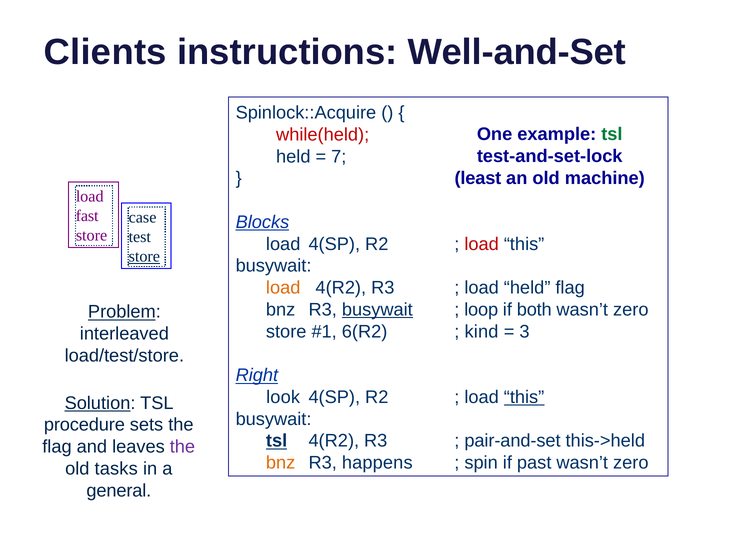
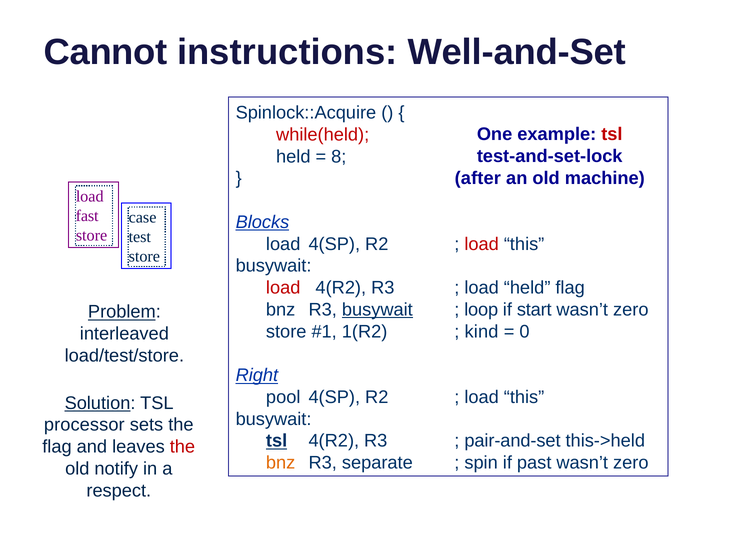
Clients: Clients -> Cannot (105, 52)
tsl colour: green -> red (612, 134)
7: 7 -> 8 (339, 156)
least: least -> after (478, 178)
store underline: present -> none (144, 256)
load colour: orange -> red (283, 288)
both: both -> start (534, 310)
6(R2: 6(R2 -> 1(R2 (365, 331)
3: 3 -> 0 (525, 331)
look: look -> pool (283, 397)
this underline: present -> none (524, 397)
procedure: procedure -> processor (84, 425)
the colour: purple -> red (182, 447)
happens: happens -> separate (377, 463)
tasks: tasks -> notify (116, 468)
general: general -> respect (119, 490)
